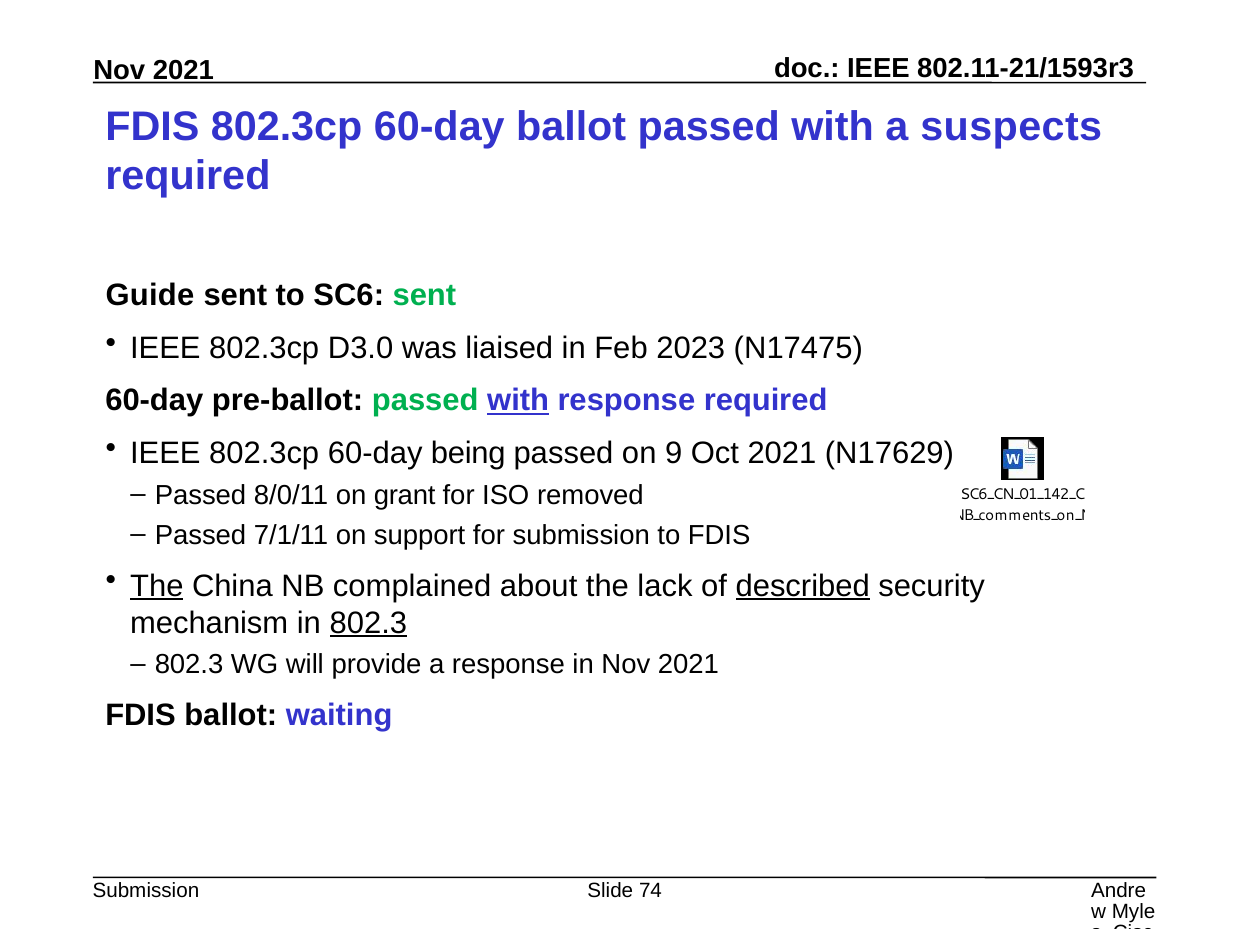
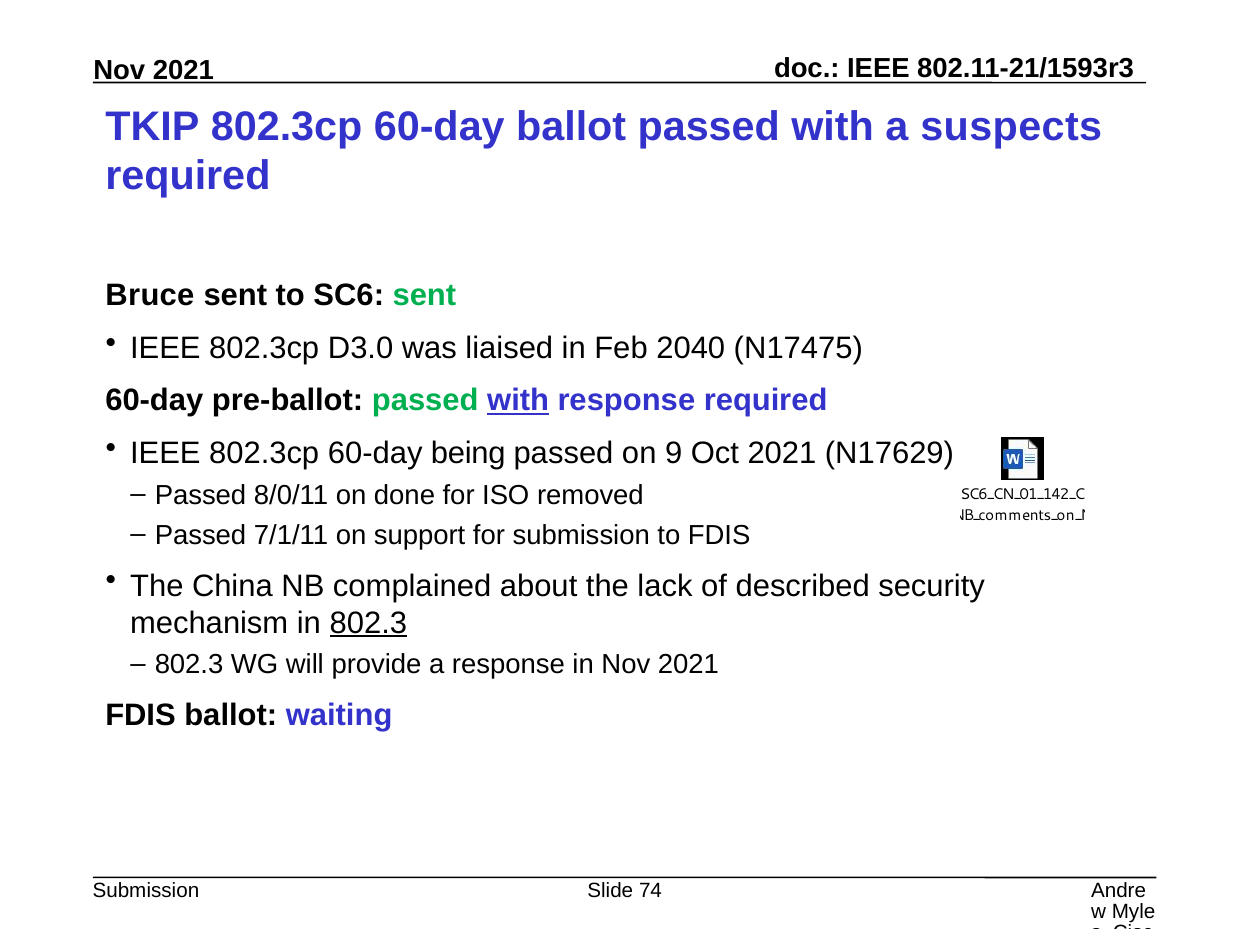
FDIS: FDIS -> TKIP (152, 127)
Guide: Guide -> Bruce (150, 295)
2023: 2023 -> 2040 (691, 348)
grant: grant -> done (404, 495)
The underline: present -> none (157, 586)
described underline: present -> none (803, 586)
